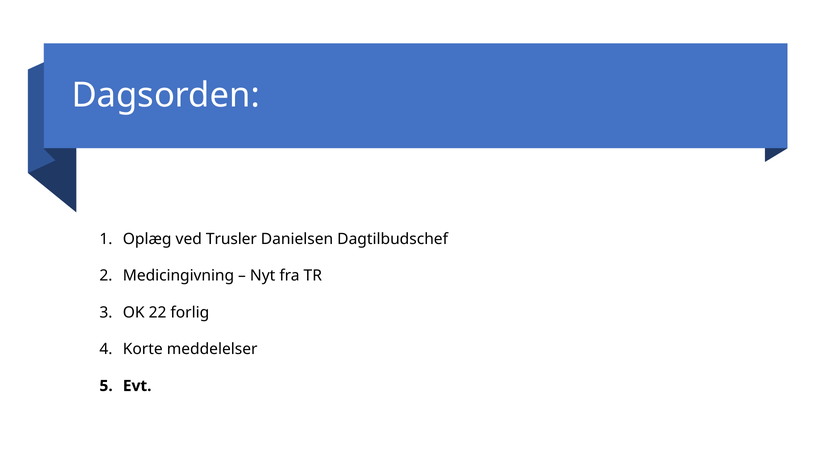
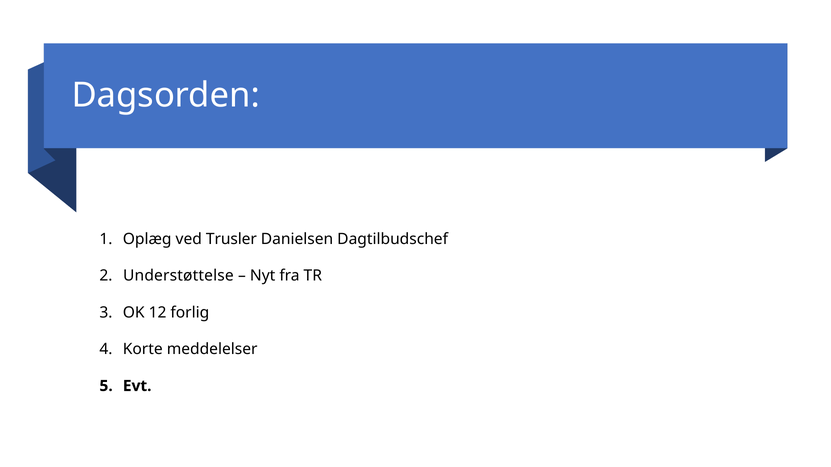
Medicingivning: Medicingivning -> Understøttelse (178, 276)
22: 22 -> 12 (158, 313)
